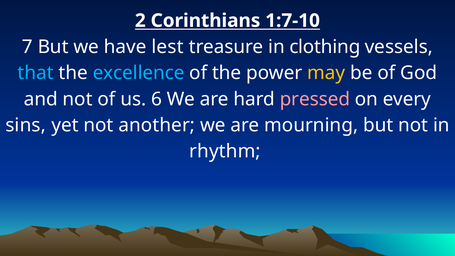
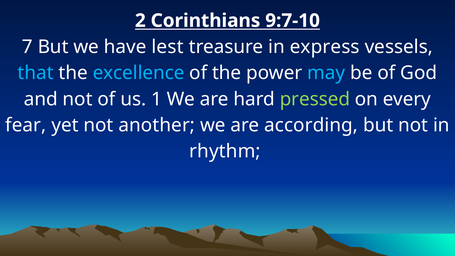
1:7-10: 1:7-10 -> 9:7-10 (293, 21)
clothing: clothing -> express (325, 47)
may colour: yellow -> light blue (326, 73)
6: 6 -> 1 (157, 99)
pressed colour: pink -> light green (315, 99)
sins: sins -> fear (26, 125)
mourning: mourning -> according (311, 125)
